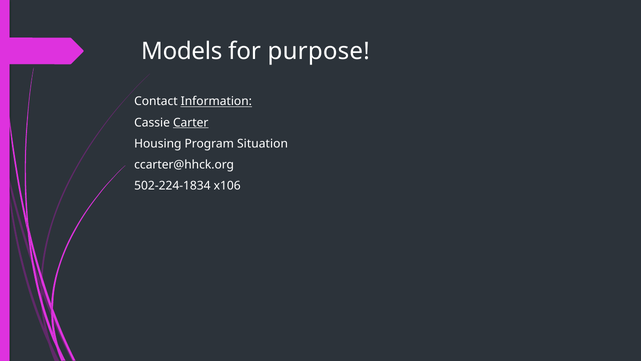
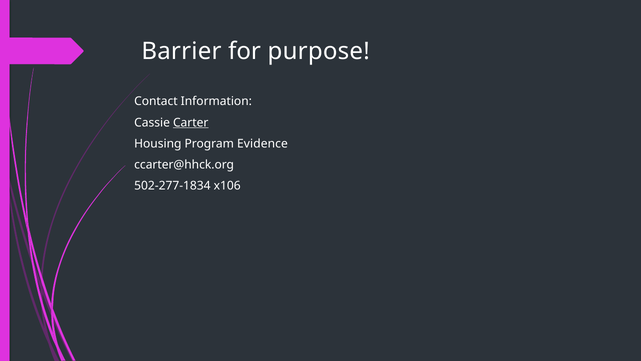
Models: Models -> Barrier (181, 51)
Information underline: present -> none (216, 101)
Situation: Situation -> Evidence (262, 144)
502-224-1834: 502-224-1834 -> 502-277-1834 (172, 186)
